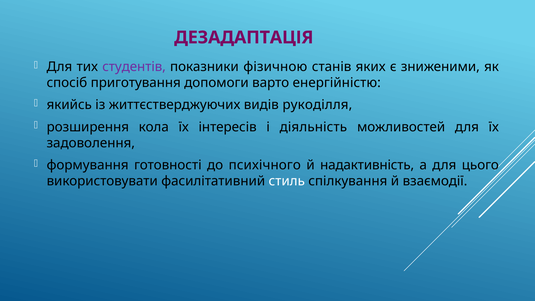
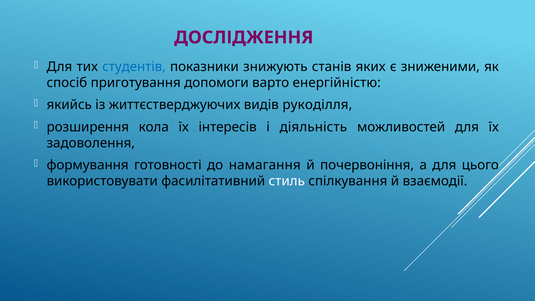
ДЕЗАДАПТАЦІЯ: ДЕЗАДАПТАЦІЯ -> ДОСЛІДЖЕННЯ (244, 37)
студентів colour: purple -> blue (134, 67)
фізичною: фізичною -> знижують (275, 67)
психічного: психічного -> намагання (265, 165)
надактивність: надактивність -> почервоніння (367, 165)
